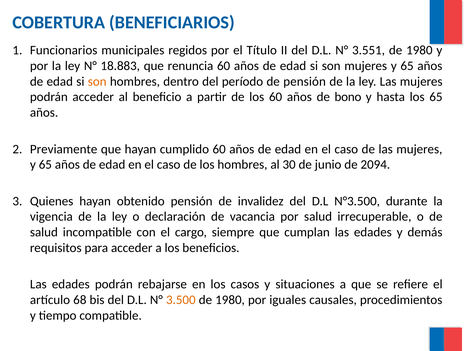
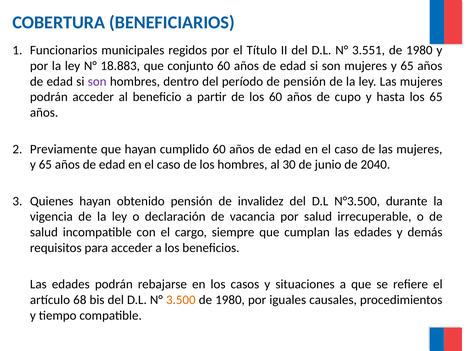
renuncia: renuncia -> conjunto (190, 66)
son colour: orange -> purple (97, 81)
bono: bono -> cupo (348, 97)
2094: 2094 -> 2040 (375, 164)
